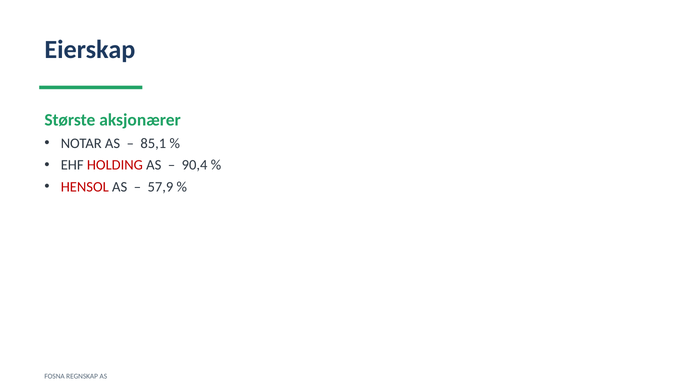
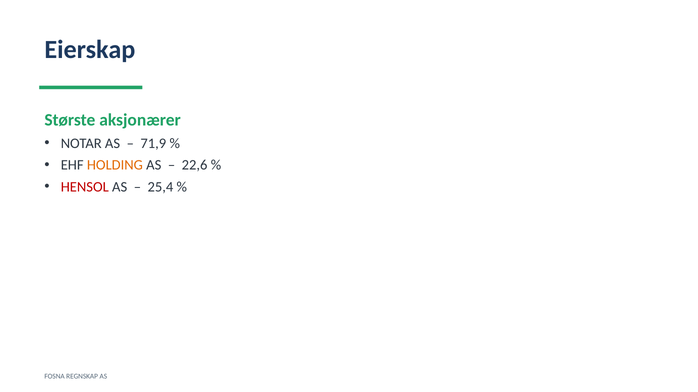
85,1: 85,1 -> 71,9 (153, 144)
HOLDING colour: red -> orange (115, 165)
90,4: 90,4 -> 22,6 (195, 165)
57,9: 57,9 -> 25,4 (160, 187)
